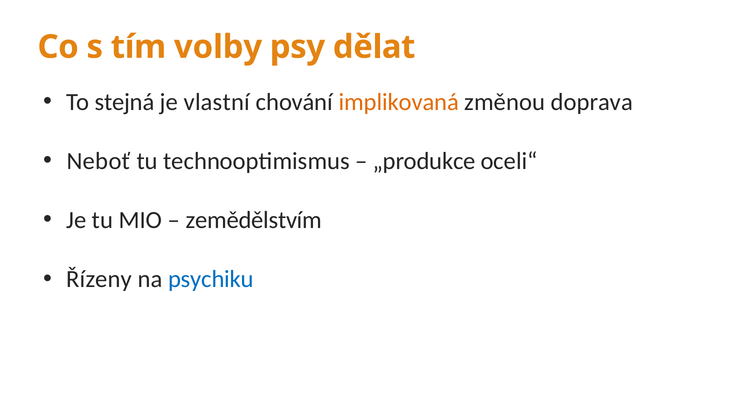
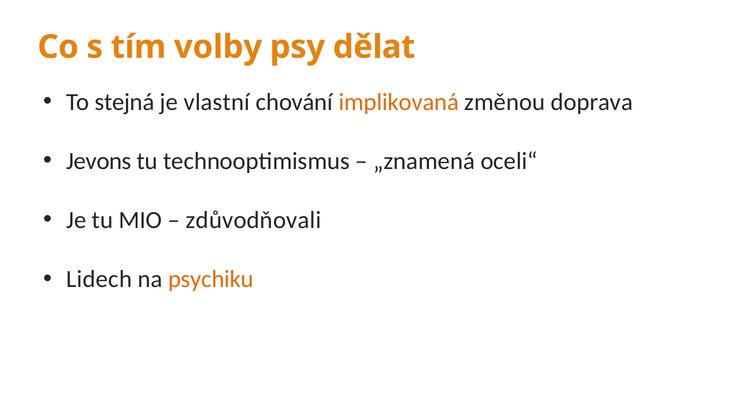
Neboť: Neboť -> Jevons (99, 161)
„produkce: „produkce -> „znamená (424, 161)
zemědělstvím: zemědělstvím -> zdůvodňovali (254, 221)
Řízeny: Řízeny -> Lidech (99, 280)
psychiku colour: blue -> orange (211, 280)
